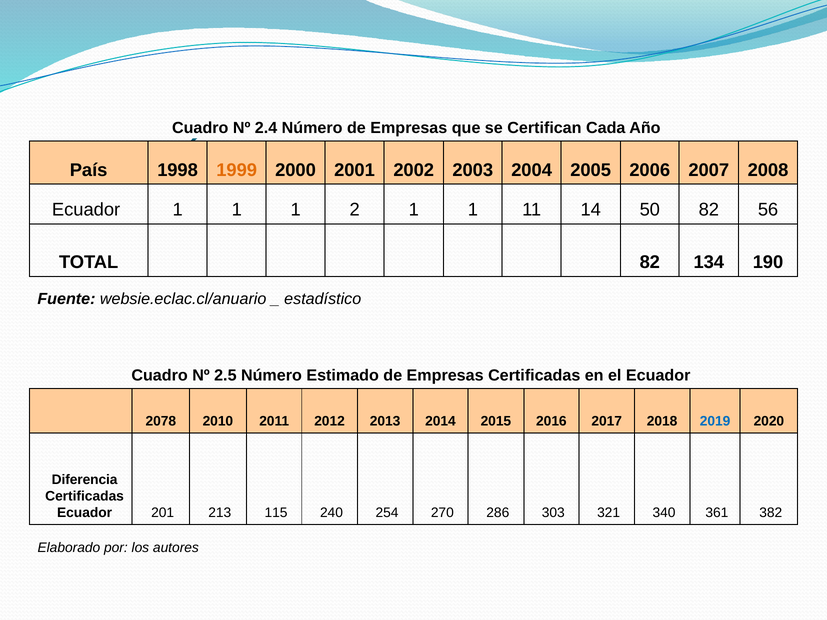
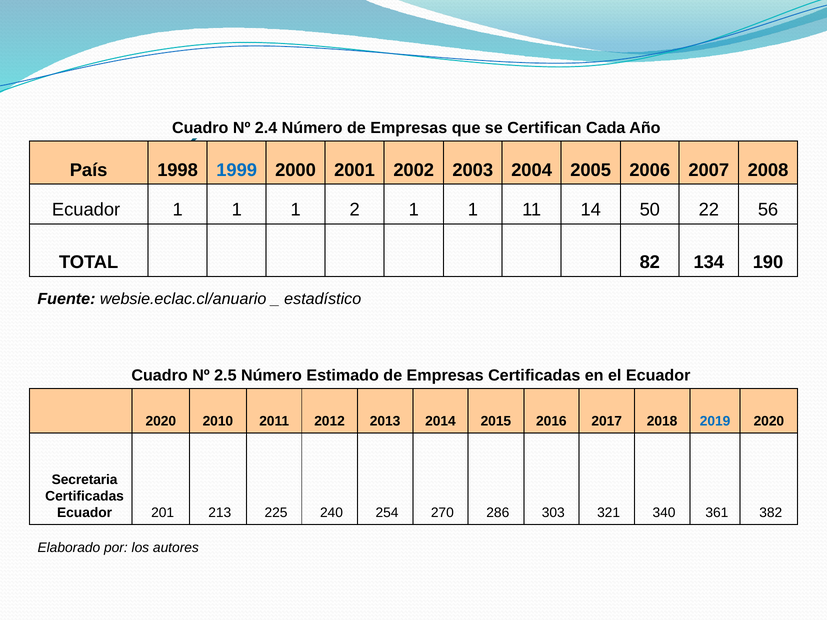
1999 colour: orange -> blue (237, 170)
50 82: 82 -> 22 (709, 210)
2078: 2078 -> 2020 (161, 422)
Diferencia: Diferencia -> Secretaria (85, 480)
115: 115 -> 225 (276, 513)
